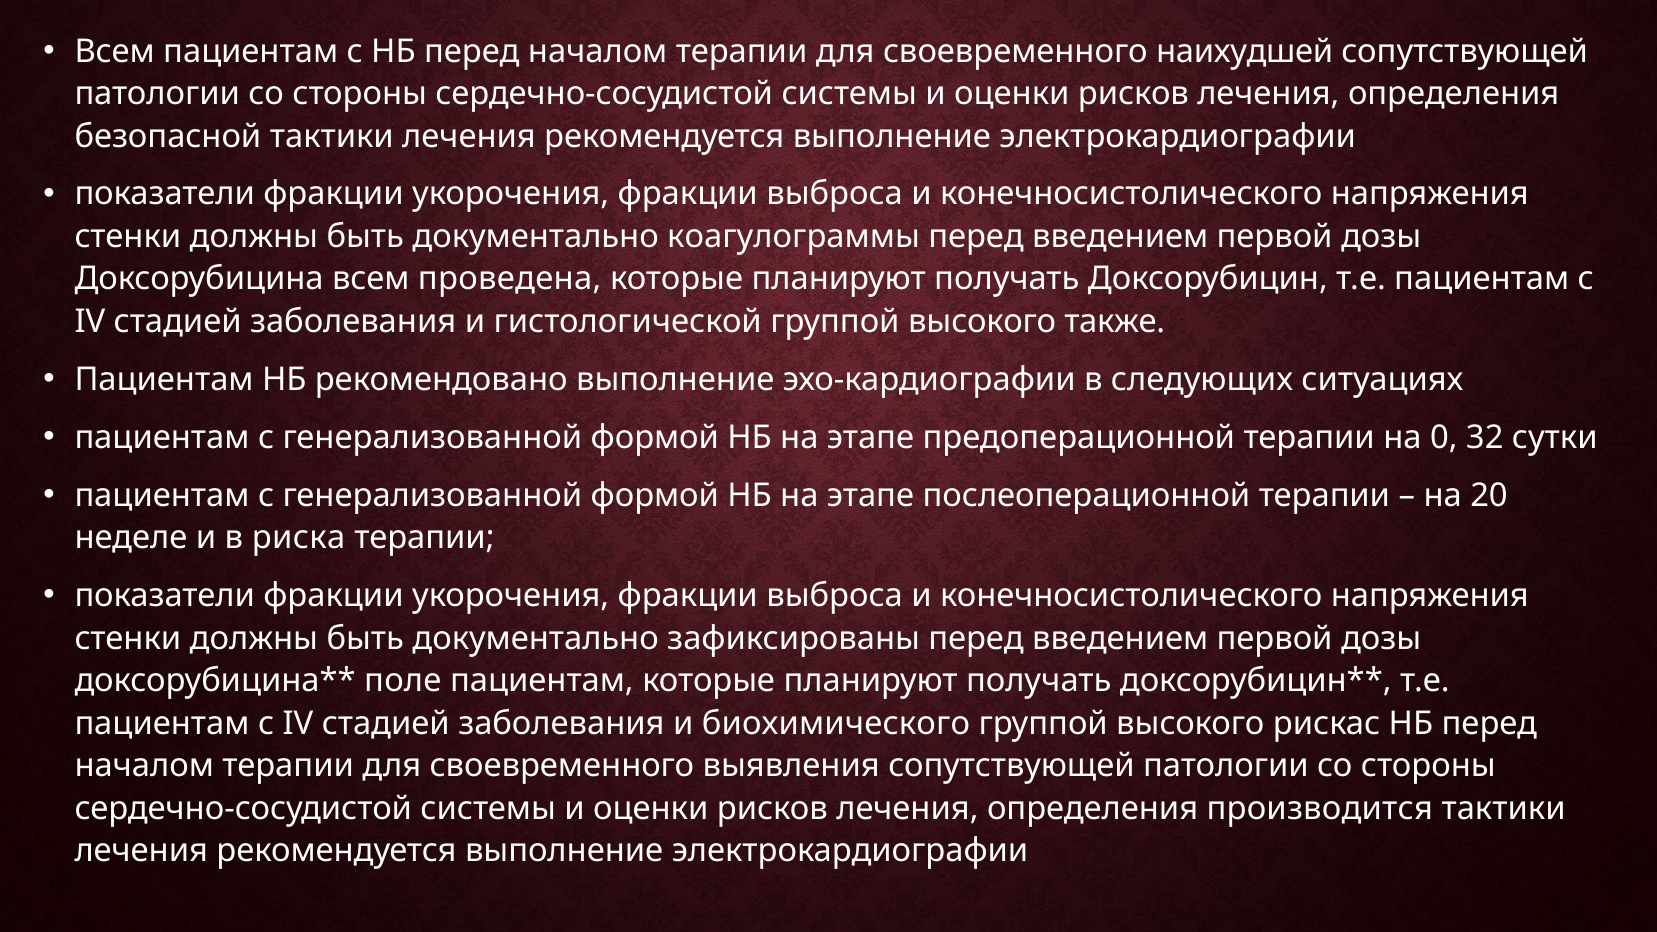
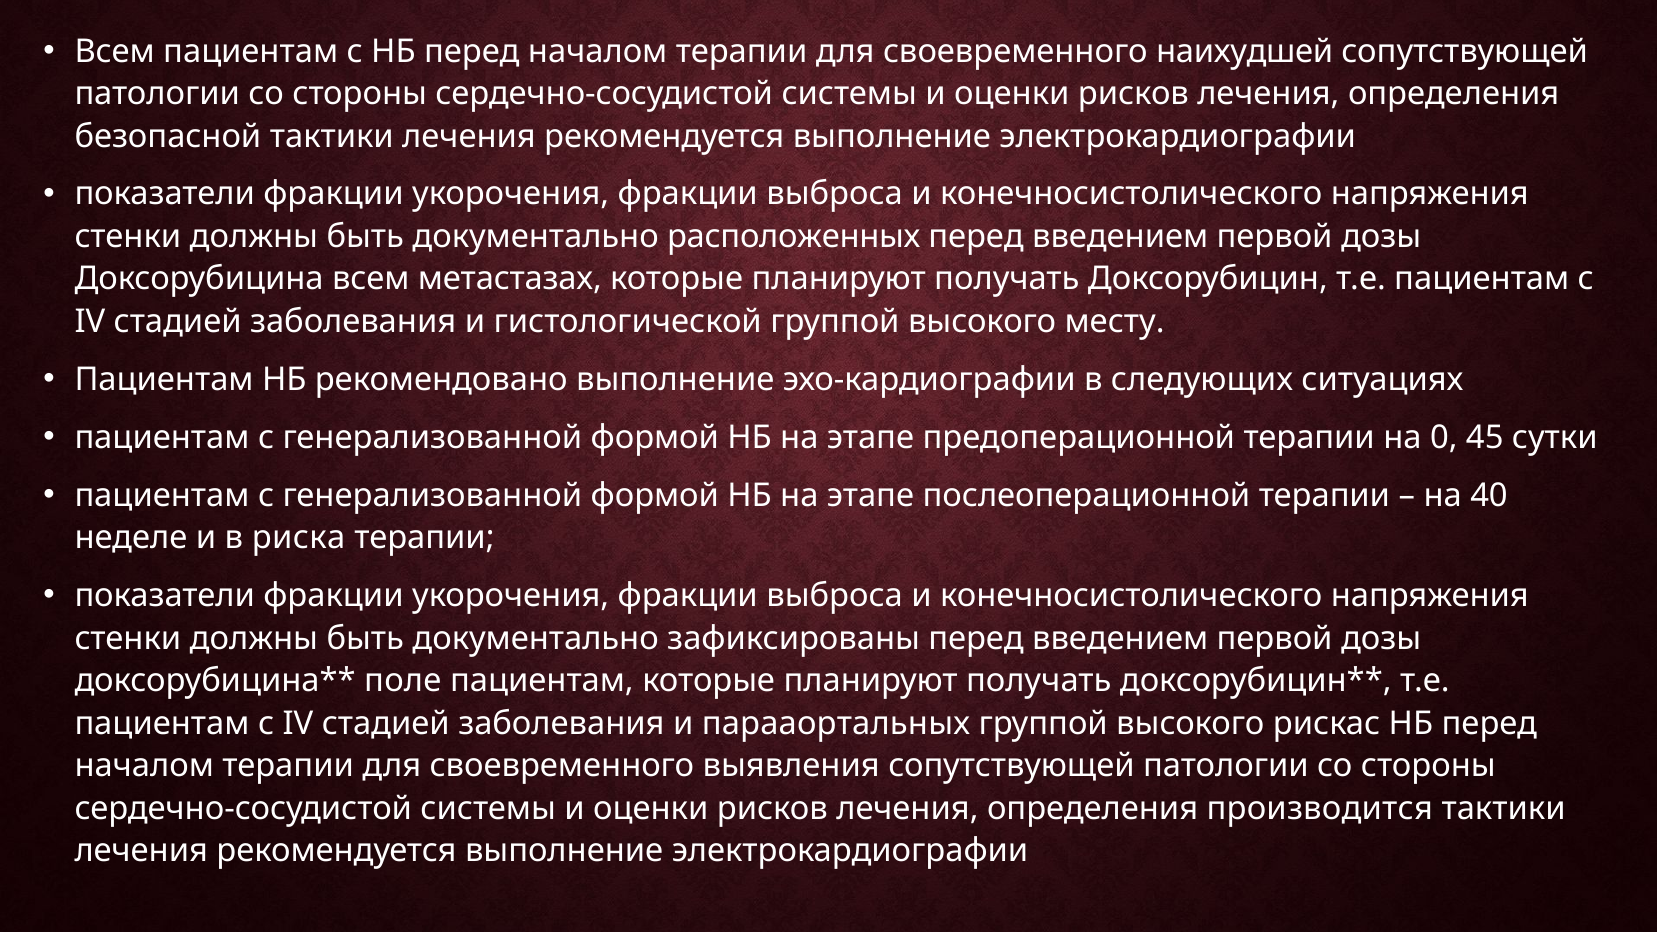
коагулограммы: коагулограммы -> расположенных (794, 237)
проведена: проведена -> метастазах (510, 279)
также: также -> месту (1115, 322)
32: 32 -> 45 (1485, 438)
20: 20 -> 40 (1489, 496)
биохимического: биохимического -> парааортальных (836, 723)
